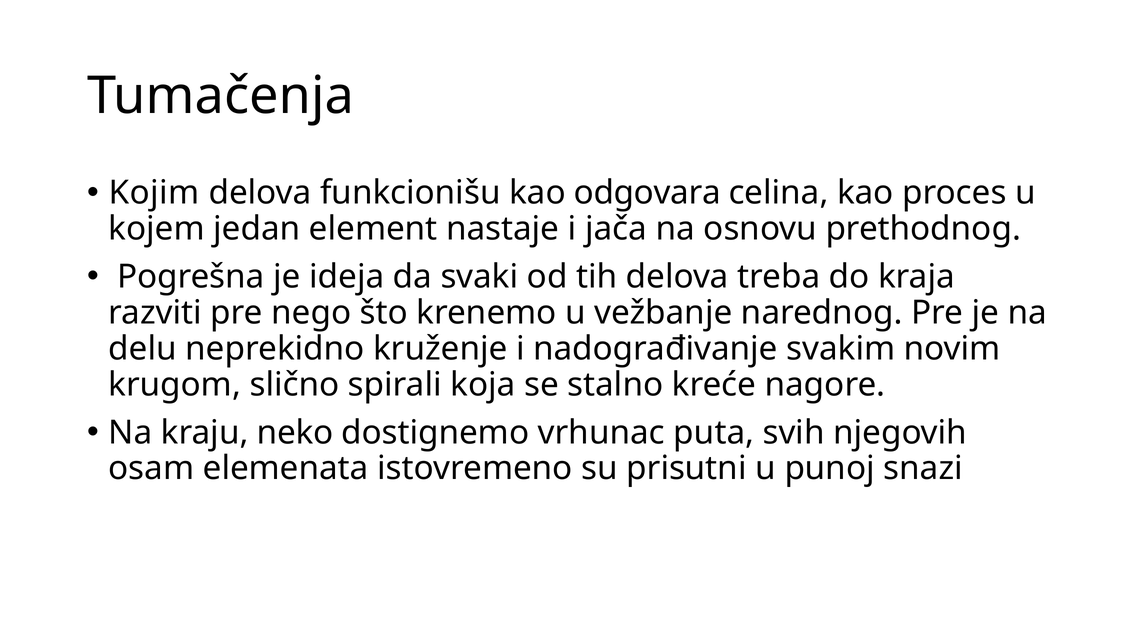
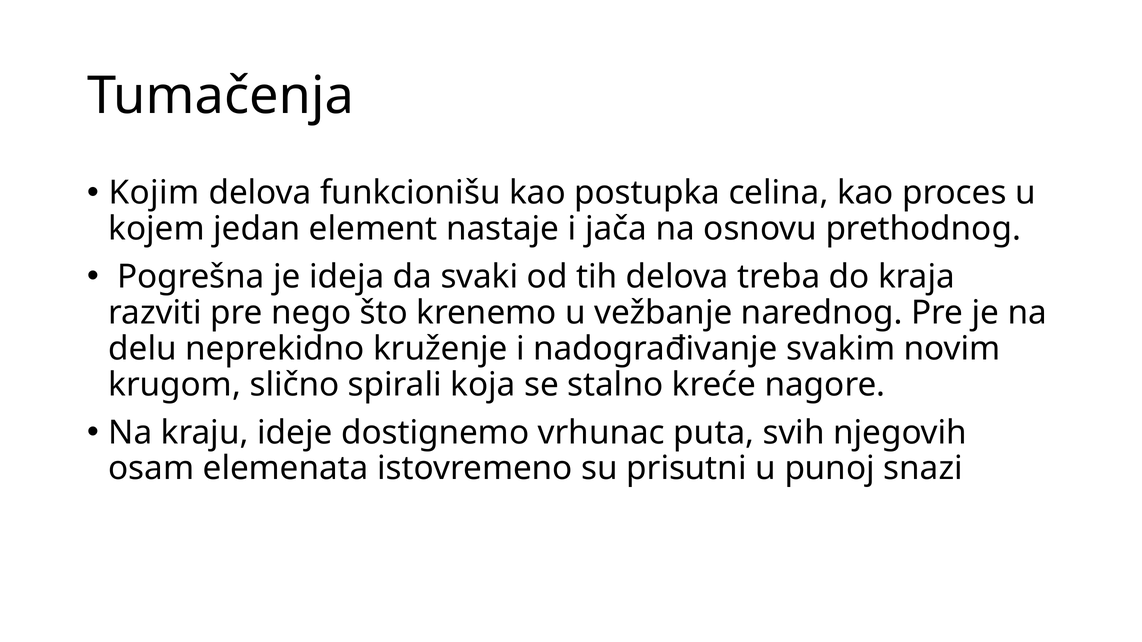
odgovara: odgovara -> postupka (647, 193)
neko: neko -> ideje (295, 433)
